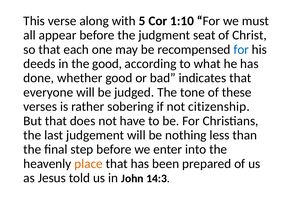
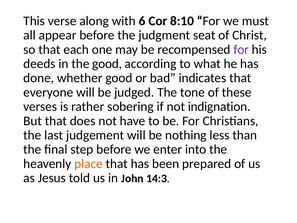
5: 5 -> 6 (142, 21)
1:10: 1:10 -> 8:10 (182, 21)
for colour: blue -> purple (241, 49)
citizenship: citizenship -> indignation (219, 106)
